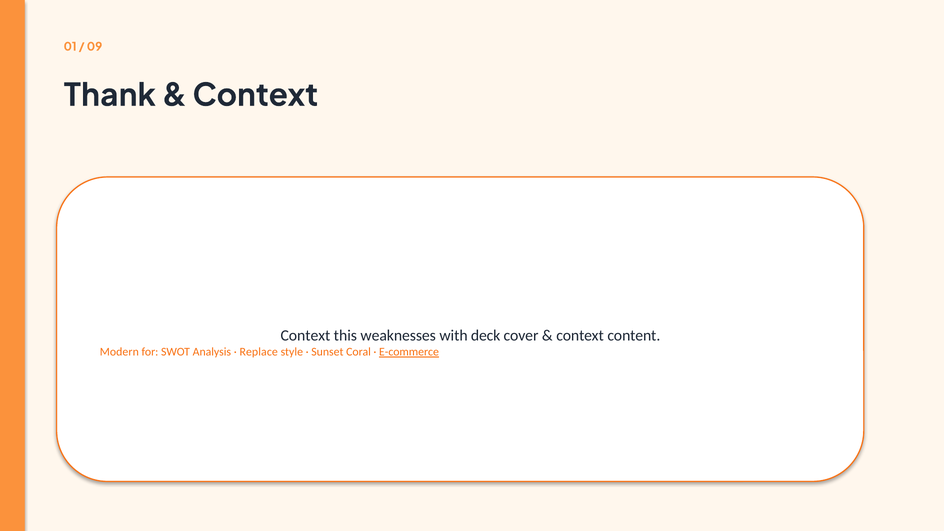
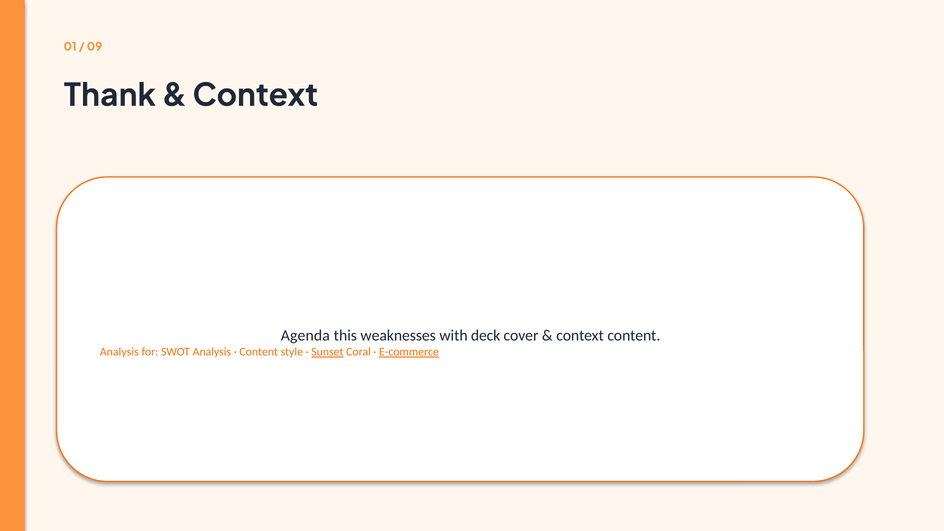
Context: Context -> Agenda (305, 336)
Modern: Modern -> Analysis (119, 352)
Replace: Replace -> Content (259, 352)
Sunset underline: none -> present (327, 352)
